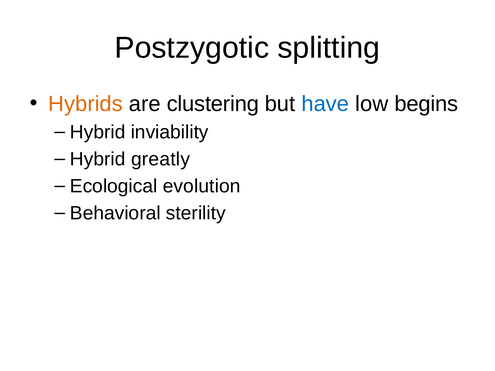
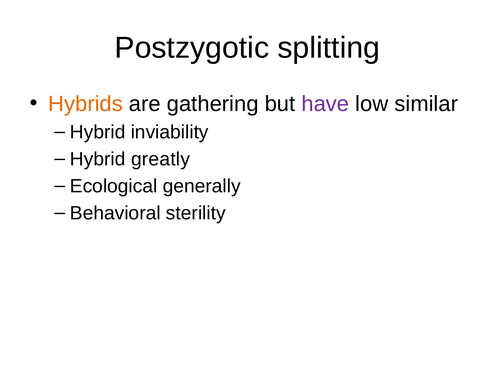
clustering: clustering -> gathering (213, 104)
have colour: blue -> purple (325, 104)
begins: begins -> similar (426, 104)
evolution: evolution -> generally (202, 186)
